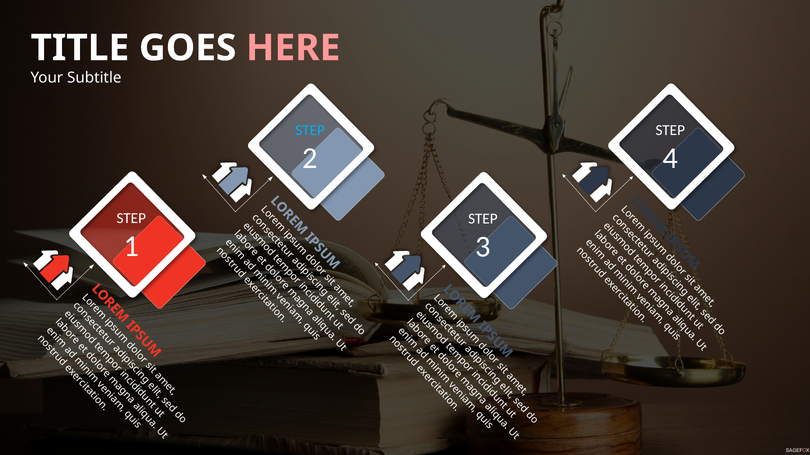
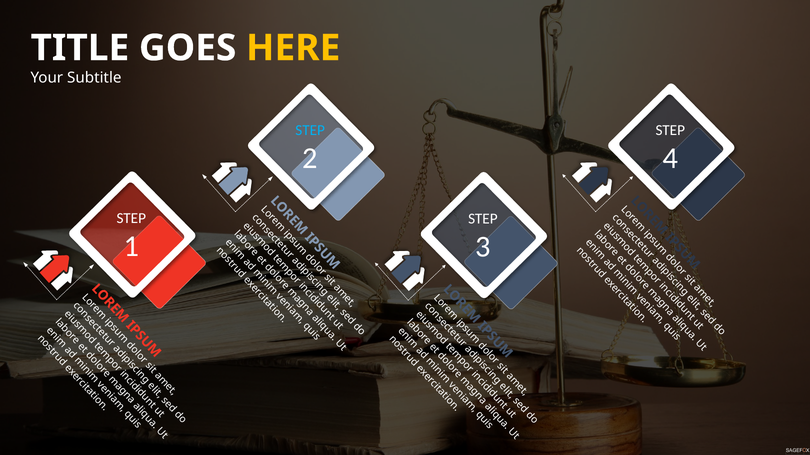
HERE colour: pink -> yellow (293, 48)
